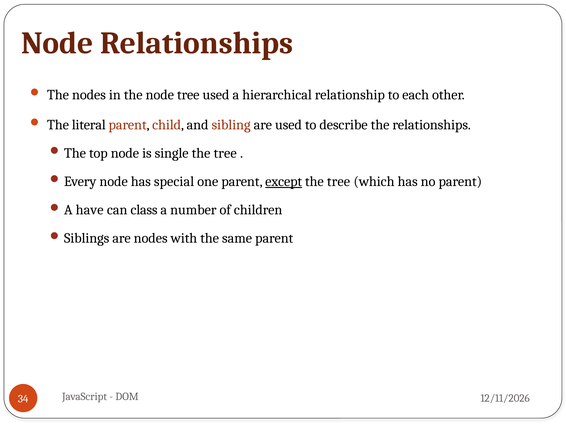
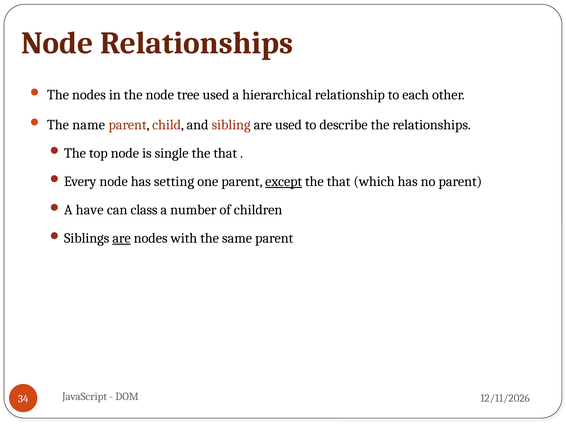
literal: literal -> name (89, 125)
tree: tree -> that (225, 153)
special: special -> setting (174, 182)
tree: tree -> that (339, 182)
are underline: none -> present (122, 238)
